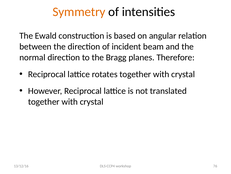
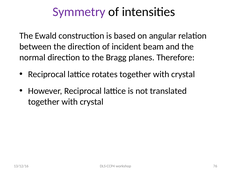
Symmetry colour: orange -> purple (79, 12)
